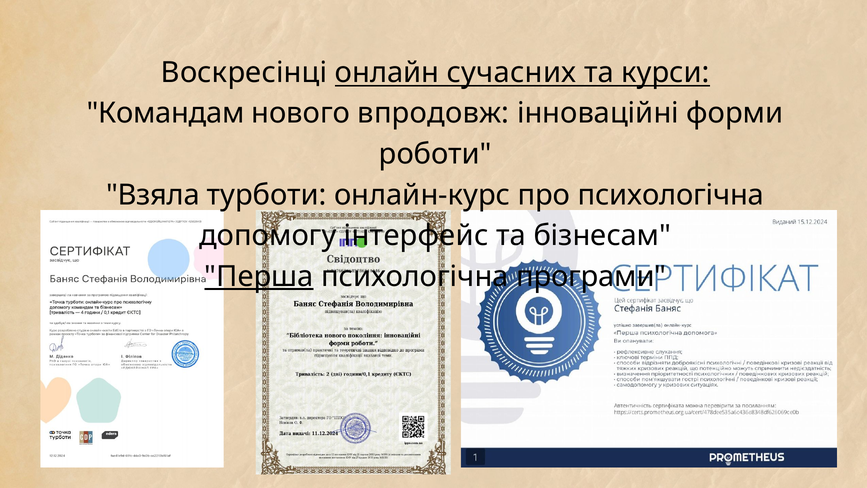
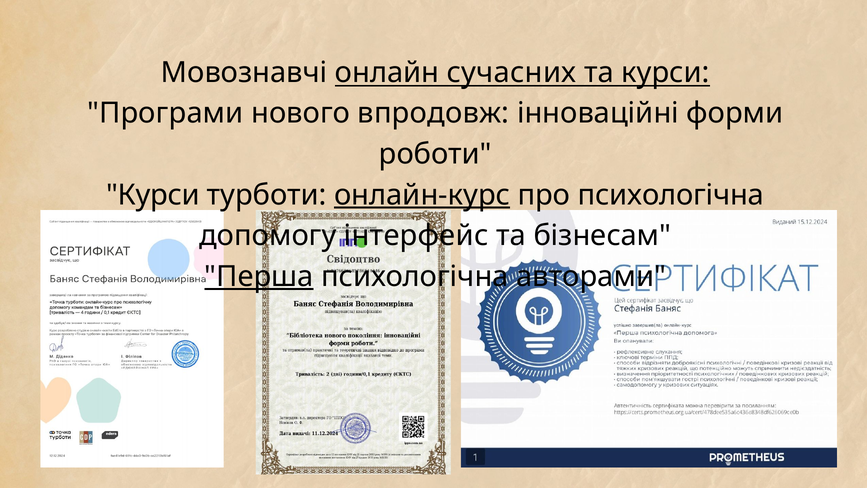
Воскресінці: Воскресінці -> Мовознавчі (244, 73)
Командам: Командам -> Програми (165, 113)
Взяла: Взяла -> Курси (153, 195)
онлайн-курс underline: none -> present (422, 195)
програми: програми -> авторами (591, 276)
